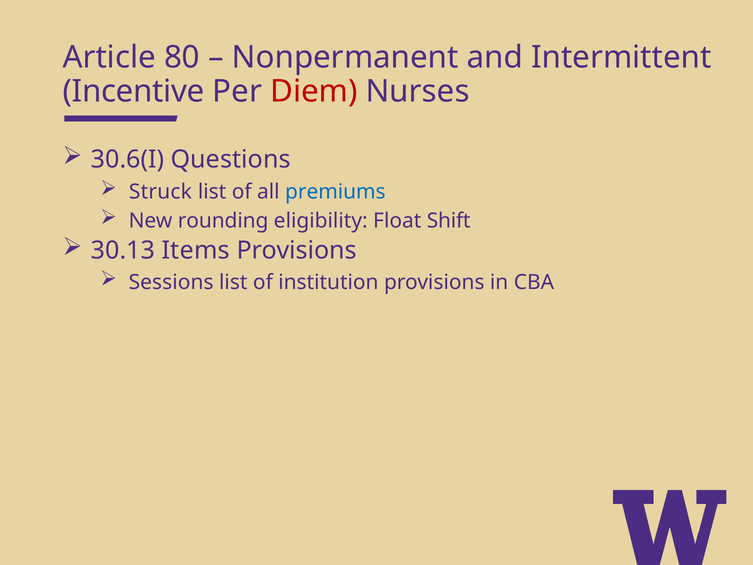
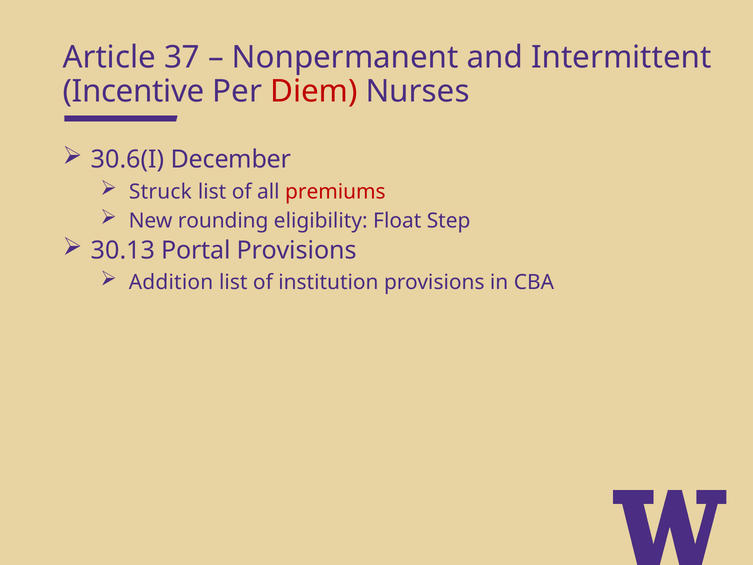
80: 80 -> 37 (182, 58)
Questions: Questions -> December (231, 160)
premiums colour: blue -> red (335, 192)
Shift: Shift -> Step (449, 221)
Items: Items -> Portal (196, 250)
Sessions: Sessions -> Addition (171, 282)
